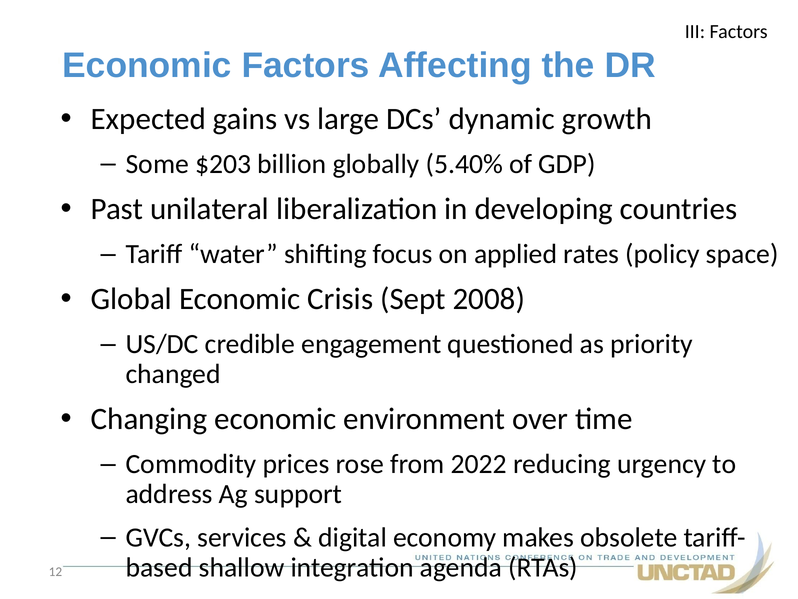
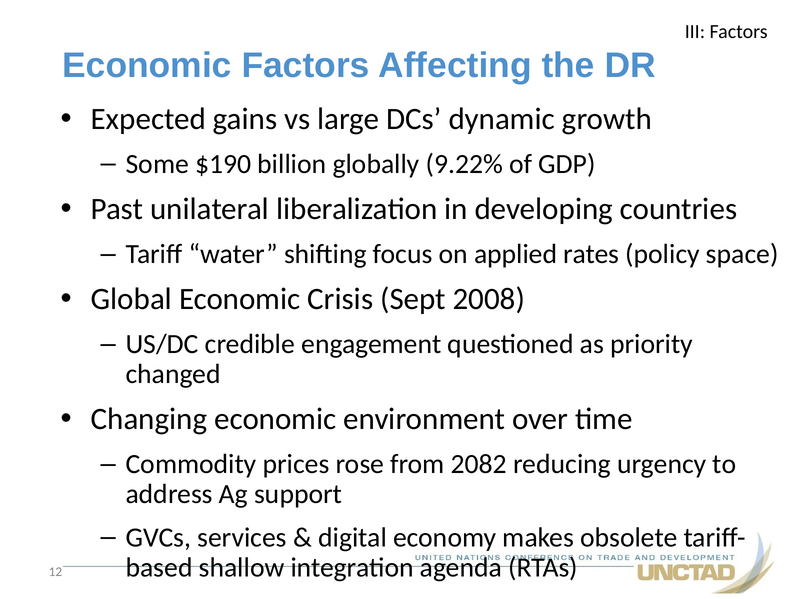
$203: $203 -> $190 (223, 164)
5.40%: 5.40% -> 9.22% (464, 164)
2022: 2022 -> 2082 (479, 464)
